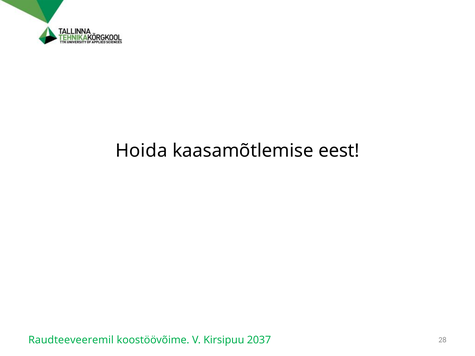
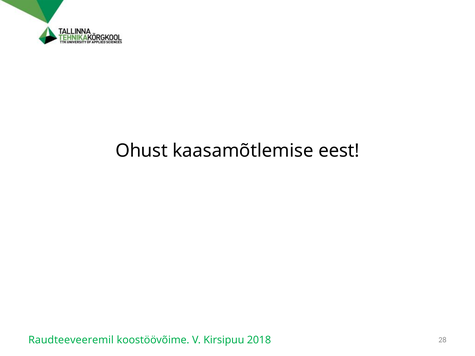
Hoida: Hoida -> Ohust (142, 151)
2037: 2037 -> 2018 (259, 340)
